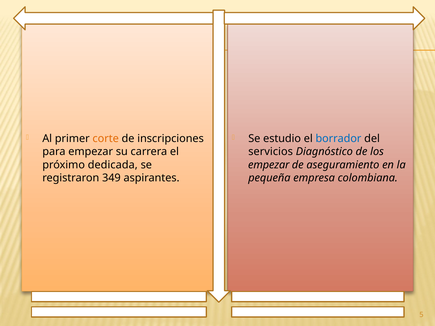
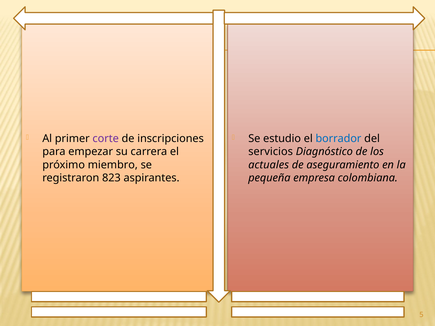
corte colour: orange -> purple (106, 139)
dedicada: dedicada -> miembro (113, 165)
empezar: empezar -> actuales (269, 165)
349: 349 -> 823 (111, 178)
